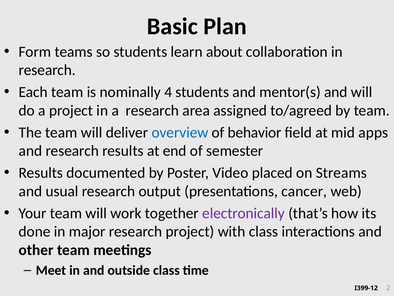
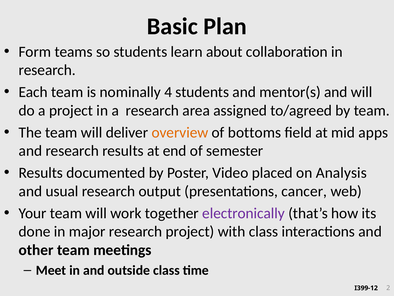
overview colour: blue -> orange (180, 132)
behavior: behavior -> bottoms (254, 132)
Streams: Streams -> Analysis (341, 173)
